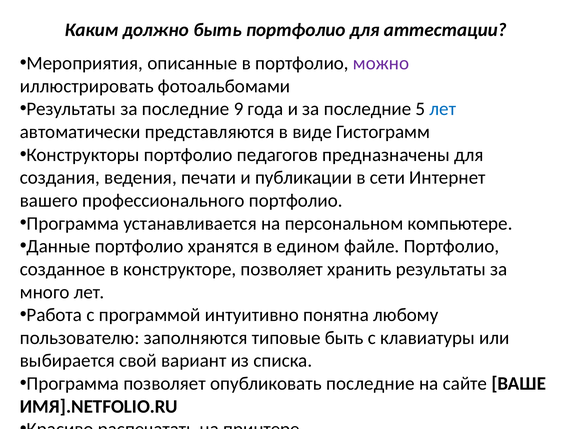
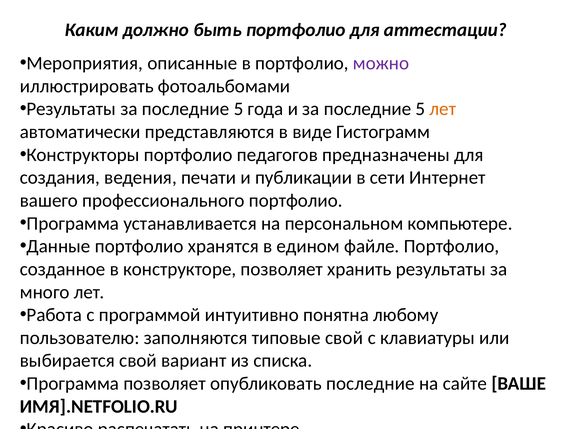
Результаты за последние 9: 9 -> 5 (239, 109)
лет colour: blue -> orange (443, 109)
типовые быть: быть -> свой (344, 338)
